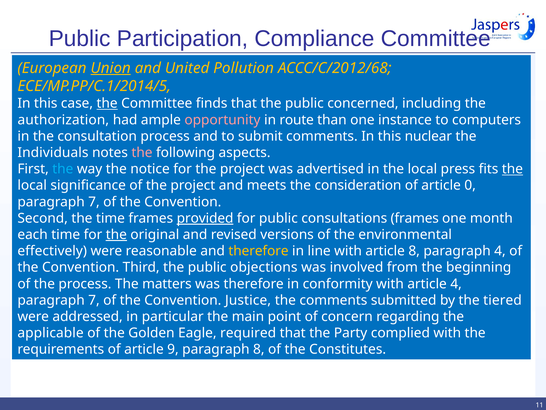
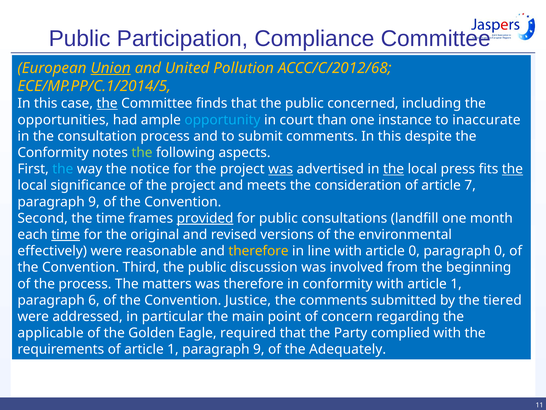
authorization: authorization -> opportunities (63, 120)
opportunity colour: pink -> light blue (222, 120)
route: route -> court (297, 120)
computers: computers -> inaccurate (486, 120)
nuclear: nuclear -> despite (428, 136)
Individuals: Individuals -> Conformity (53, 152)
the colour: pink -> light green (142, 152)
was underline: none -> present (281, 169)
the underline: none -> present (394, 169)
0: 0 -> 7 (470, 185)
7: 7 -> 9 (94, 202)
consultations frames: frames -> landfill (415, 218)
time underline: none -> present (66, 234)
the underline: present -> none (116, 234)
article 8: 8 -> 0 (414, 251)
paragraph 4: 4 -> 0 (500, 251)
objections: objections -> discussion (264, 267)
with article 4: 4 -> 1 (456, 283)
7: 7 -> 6 (94, 300)
of article 9: 9 -> 1 (173, 349)
8: 8 -> 9 (259, 349)
Constitutes: Constitutes -> Adequately (348, 349)
